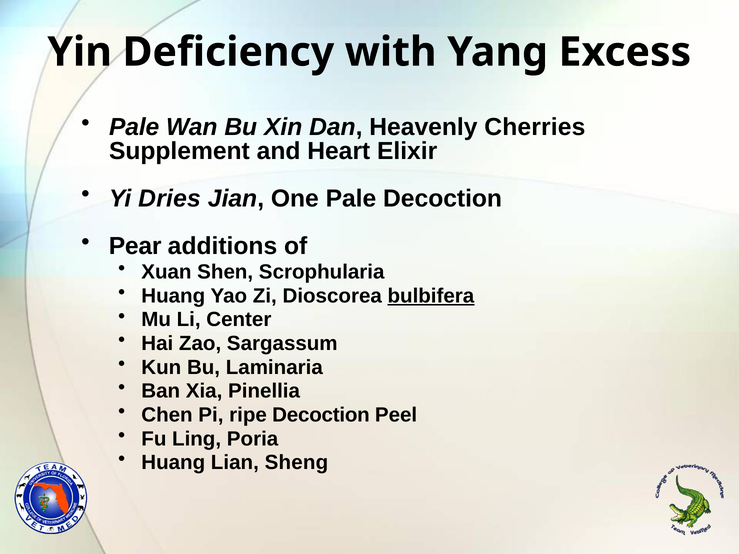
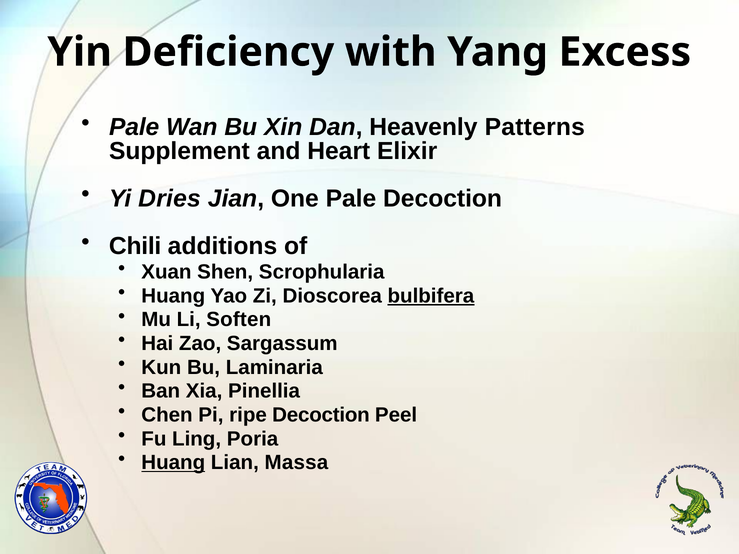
Cherries: Cherries -> Patterns (535, 127)
Pear: Pear -> Chili (135, 246)
Center: Center -> Soften (239, 320)
Huang underline: none -> present (173, 463)
Sheng: Sheng -> Massa (296, 463)
